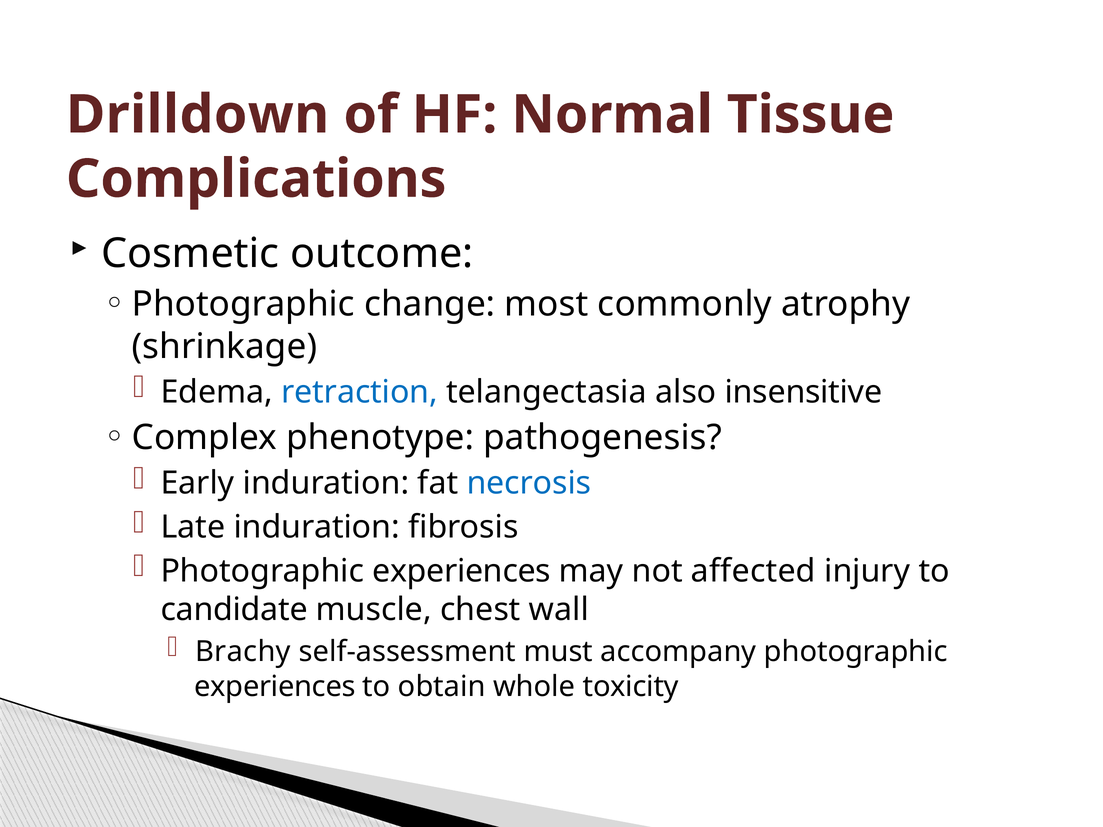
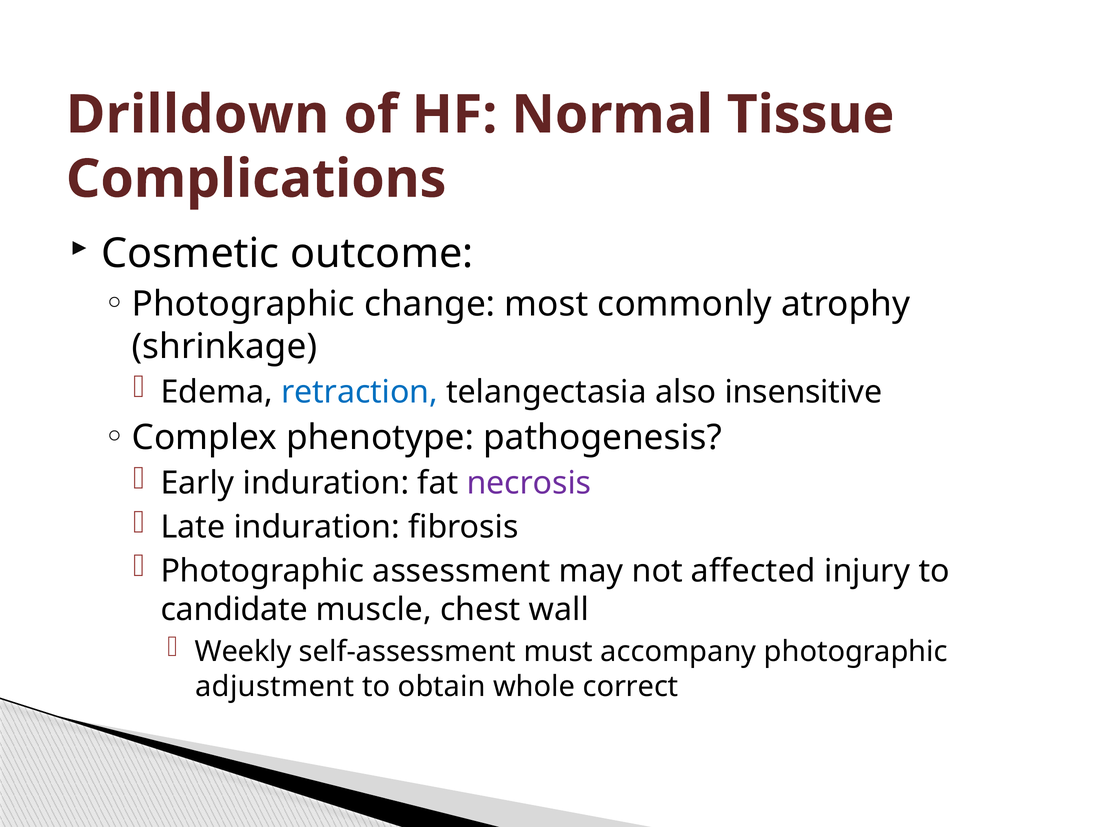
necrosis colour: blue -> purple (529, 483)
experiences: experiences -> assessment (461, 571)
Brachy: Brachy -> Weekly (243, 652)
experiences: experiences -> adjustment (275, 687)
toxicity: toxicity -> correct (631, 687)
